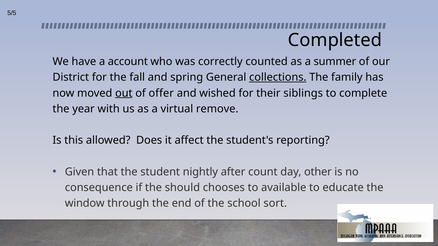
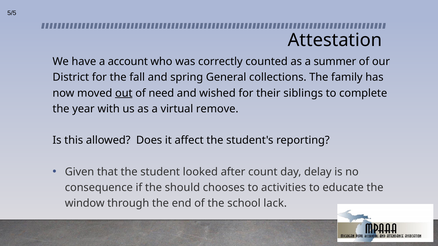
Completed: Completed -> Attestation (335, 40)
collections underline: present -> none (278, 77)
offer: offer -> need (161, 93)
nightly: nightly -> looked (200, 172)
other: other -> delay (318, 172)
available: available -> activities (284, 188)
sort: sort -> lack (275, 204)
